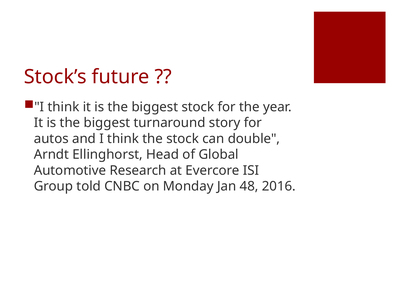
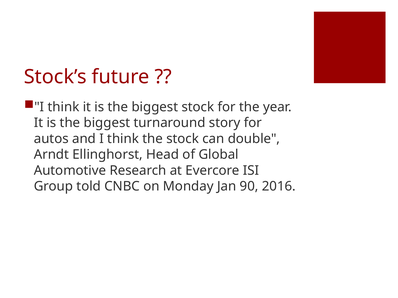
48: 48 -> 90 (249, 187)
